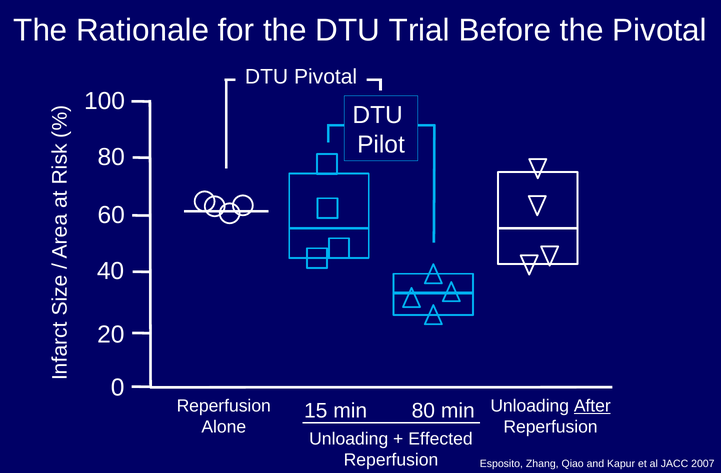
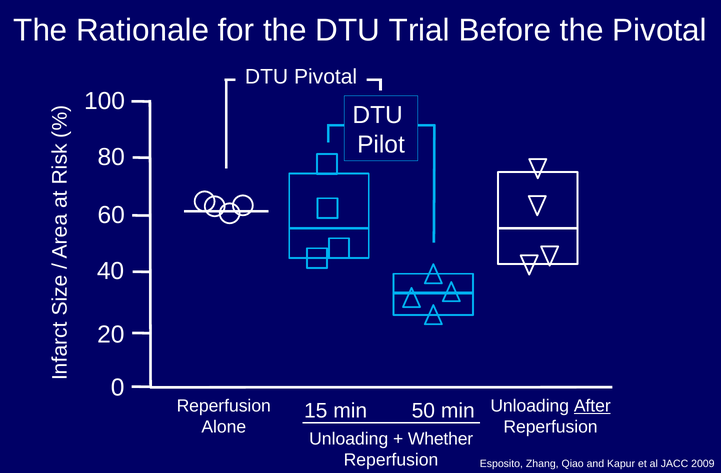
min 80: 80 -> 50 (423, 410)
Effected: Effected -> Whether (441, 438)
2007: 2007 -> 2009 (703, 463)
